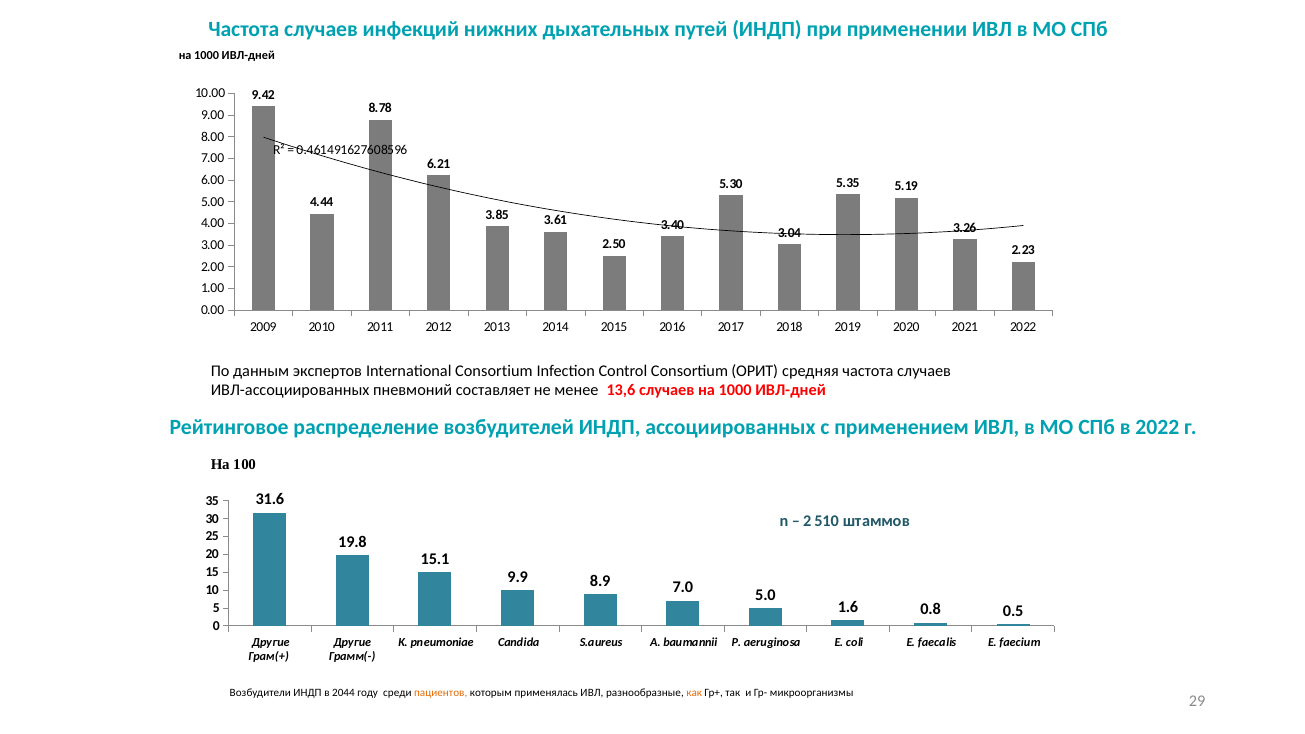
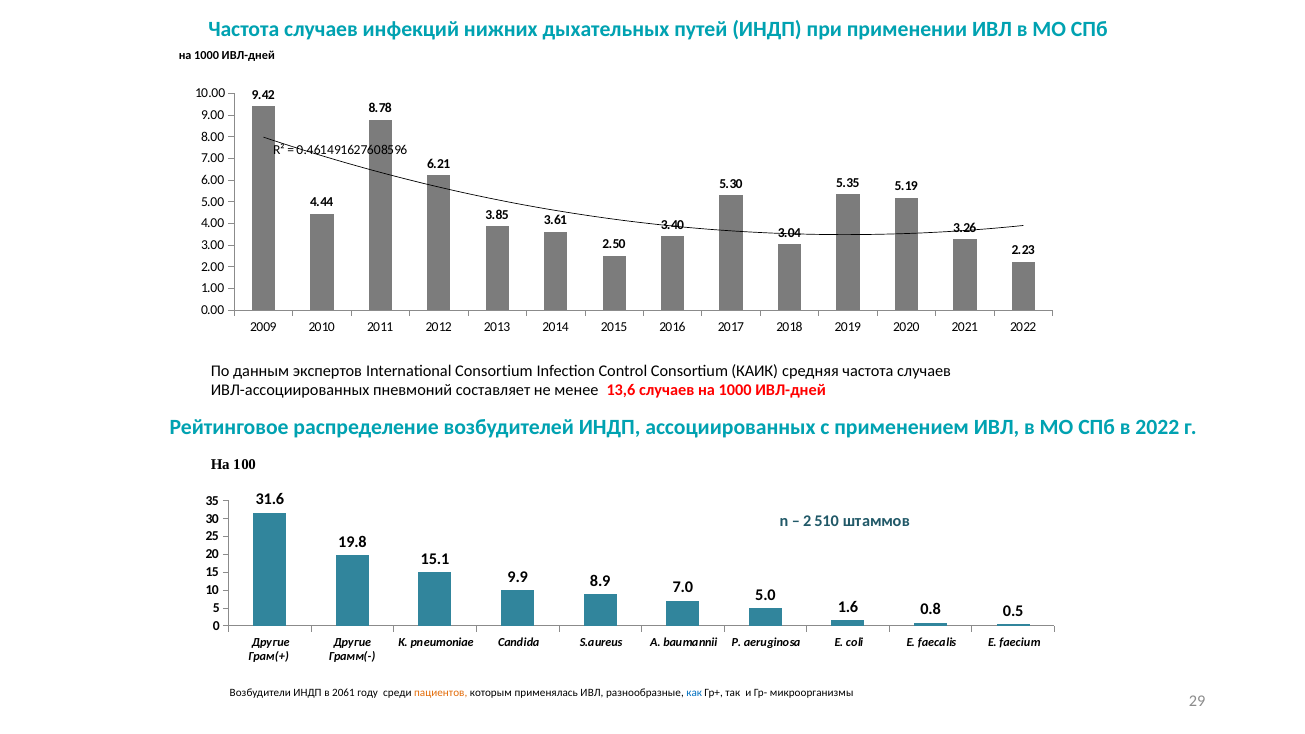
ОРИТ: ОРИТ -> КАИК (755, 371)
2044: 2044 -> 2061 (343, 693)
как colour: orange -> blue (694, 693)
